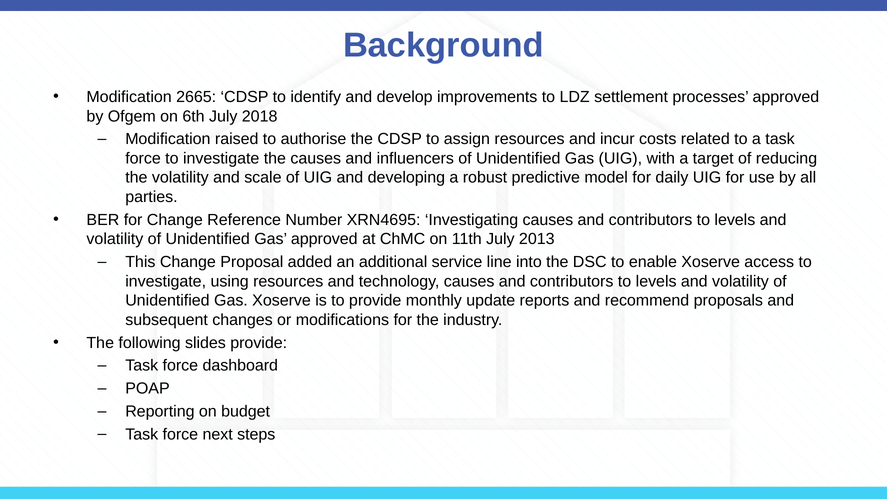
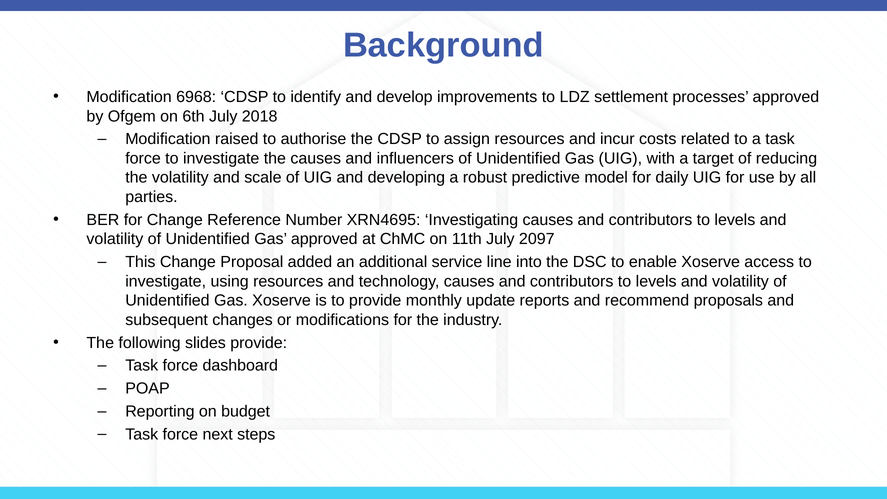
2665: 2665 -> 6968 (196, 97)
2013: 2013 -> 2097 (537, 239)
